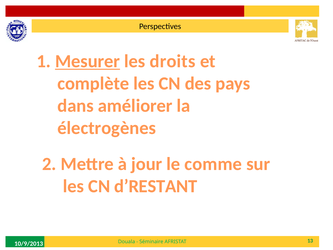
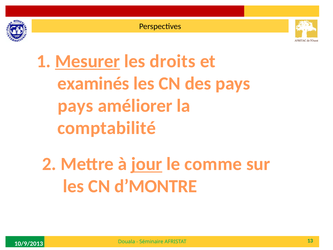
complète: complète -> examinés (93, 83)
dans: dans -> pays (75, 106)
électrogènes: électrogènes -> comptabilité (107, 128)
jour underline: none -> present (147, 164)
d’RESTANT: d’RESTANT -> d’MONTRE (156, 186)
